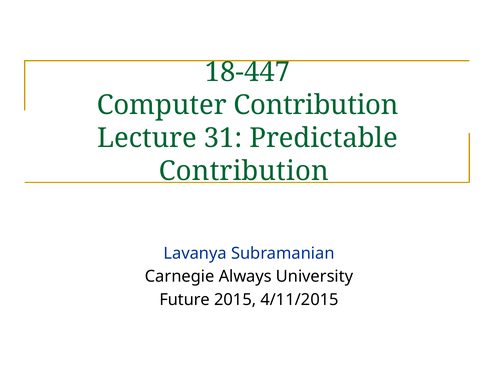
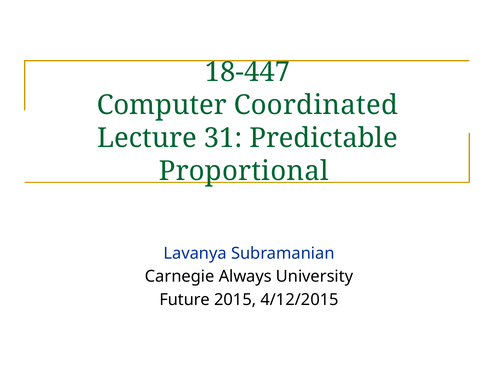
Computer Contribution: Contribution -> Coordinated (316, 105)
Contribution: Contribution -> Proportional (244, 171)
4/11/2015: 4/11/2015 -> 4/12/2015 (300, 299)
